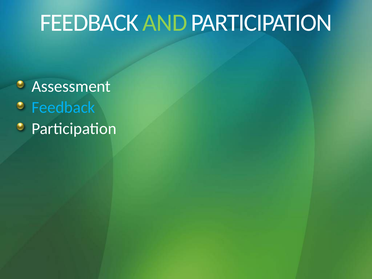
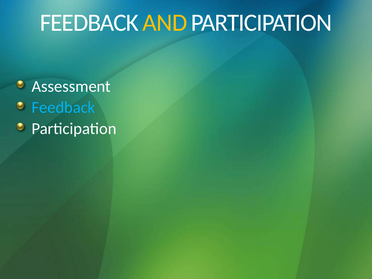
AND colour: light green -> yellow (165, 23)
